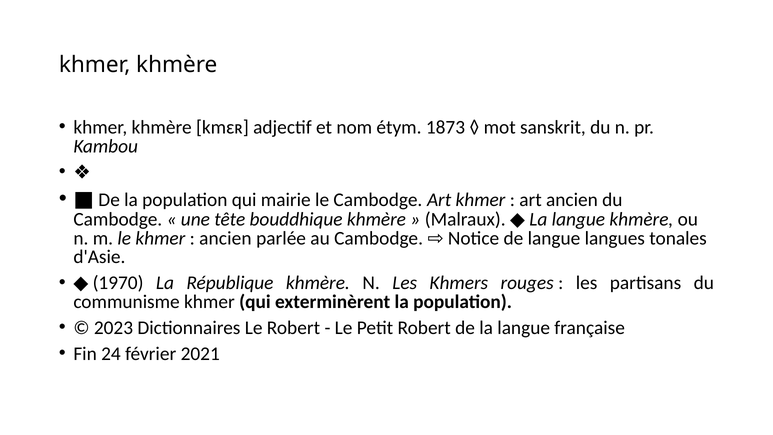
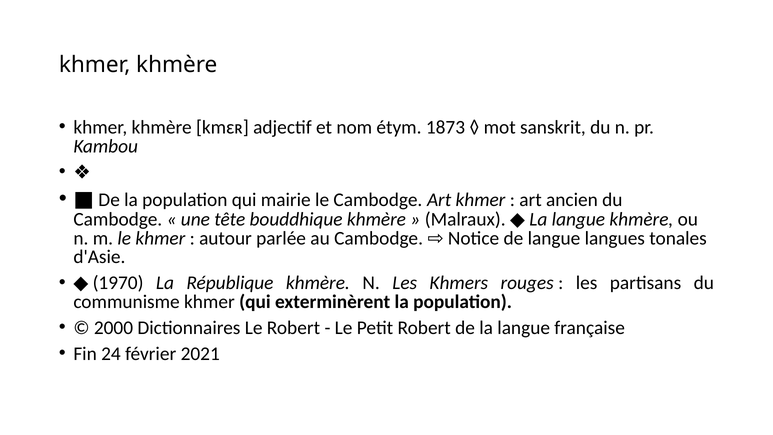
ancien: ancien -> autour (225, 238)
2023: 2023 -> 2000 (113, 328)
